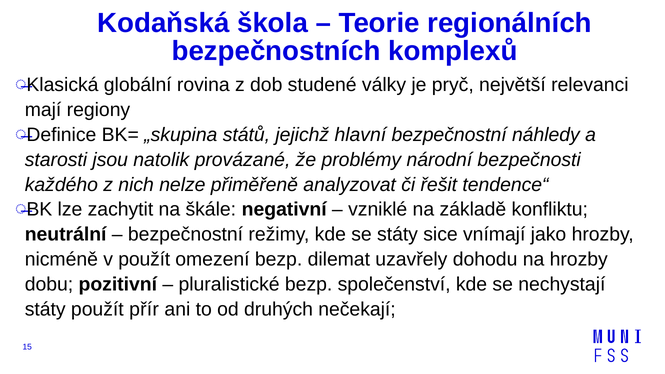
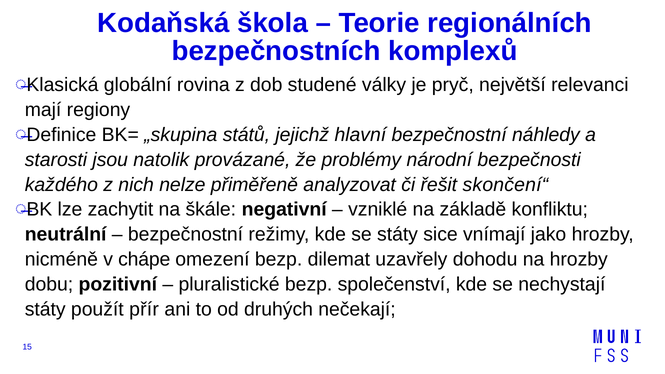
tendence“: tendence“ -> skončení“ (505, 185)
v použít: použít -> chápe (144, 259)
